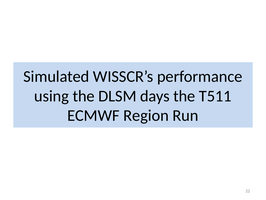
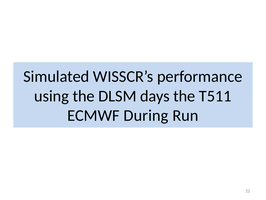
Region: Region -> During (146, 115)
